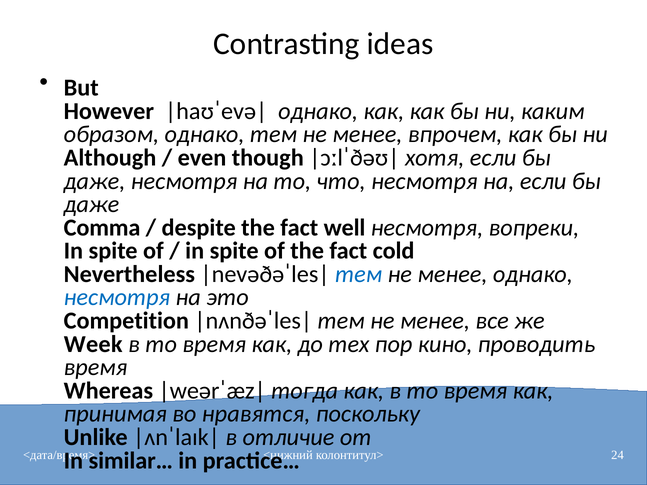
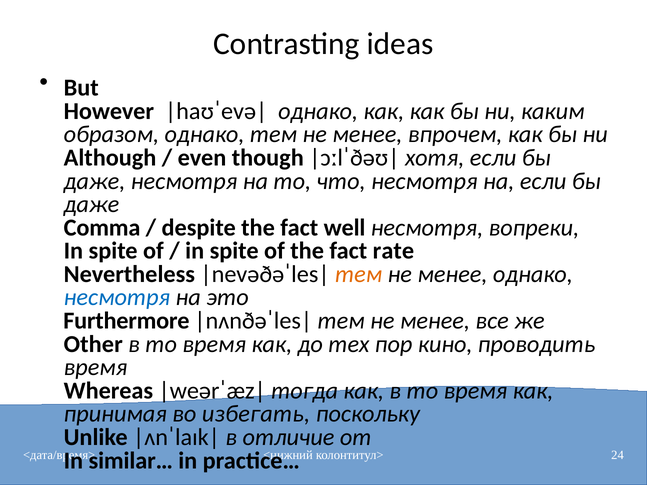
cold: cold -> rate (393, 251)
тем colour: blue -> orange (359, 274)
Competition: Competition -> Furthermore (126, 321)
Week: Week -> Other (93, 344)
нравятся: нравятся -> избегать (256, 414)
